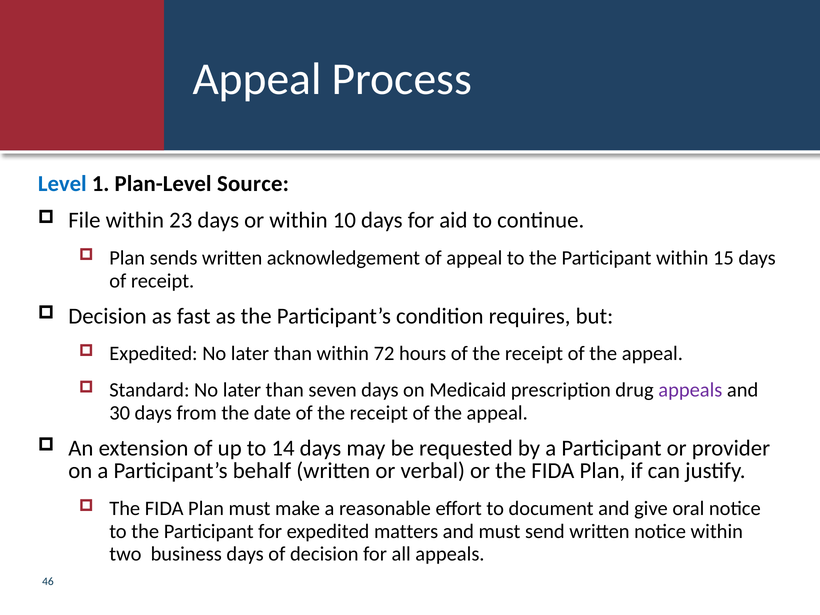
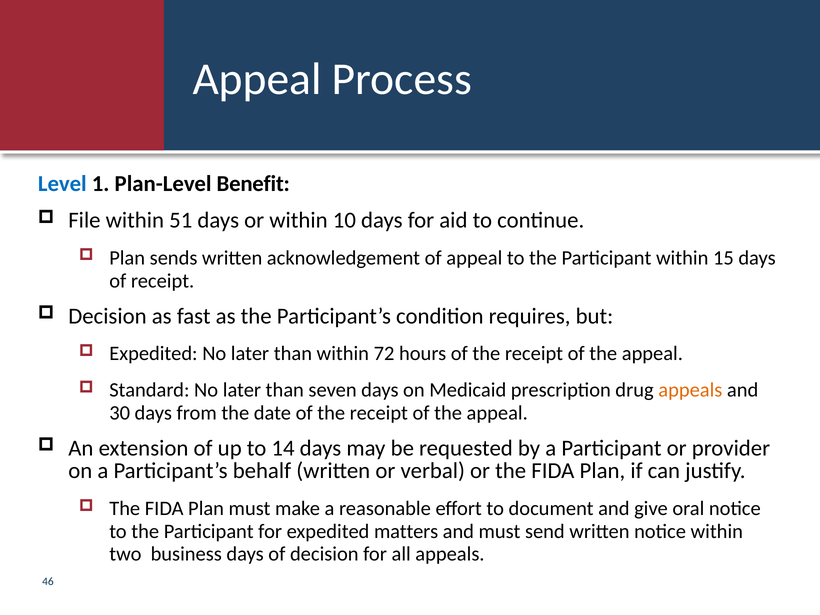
Source: Source -> Benefit (253, 184)
23: 23 -> 51 (181, 220)
appeals colour: purple -> orange (690, 390)
